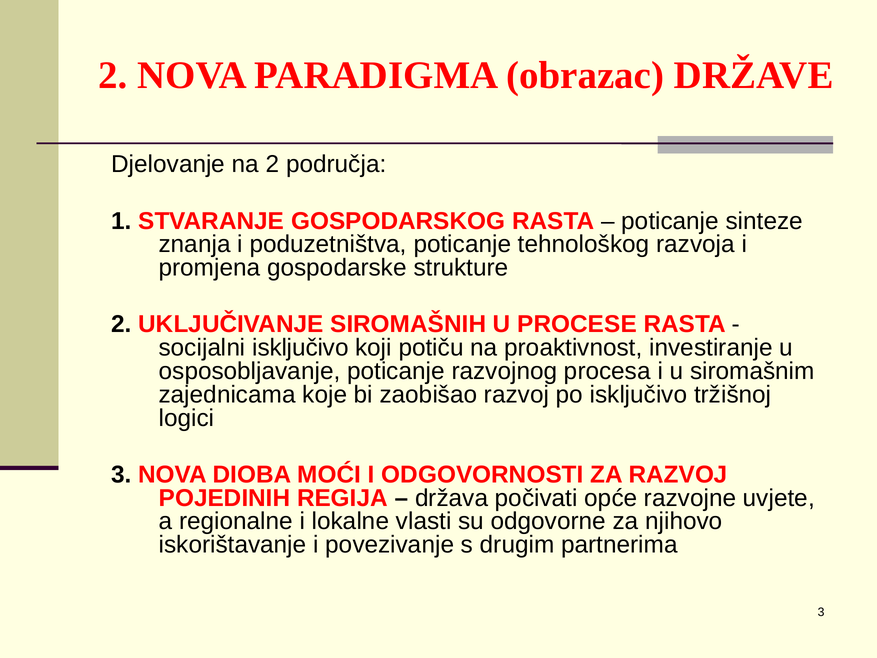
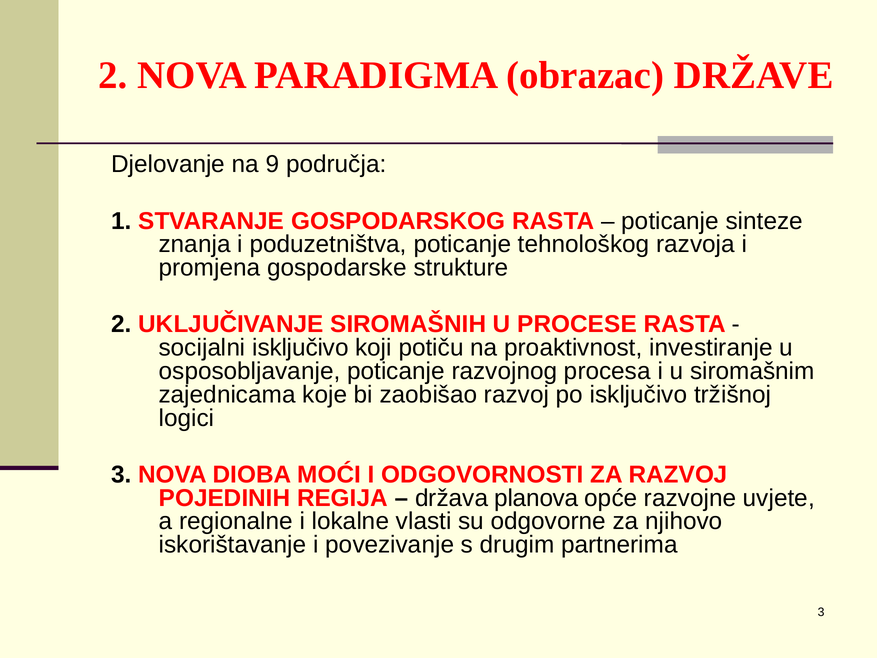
na 2: 2 -> 9 (273, 164)
počivati: počivati -> planova (536, 498)
